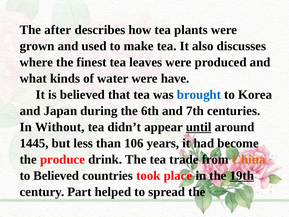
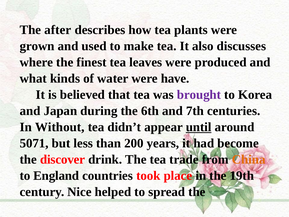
brought colour: blue -> purple (199, 95)
1445: 1445 -> 5071 (34, 143)
106: 106 -> 200 (134, 143)
produce: produce -> discover (63, 159)
to Believed: Believed -> England (56, 175)
19th underline: present -> none (242, 175)
Part: Part -> Nice (79, 192)
